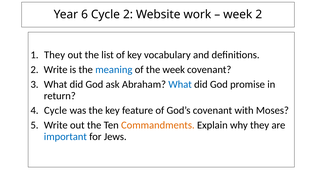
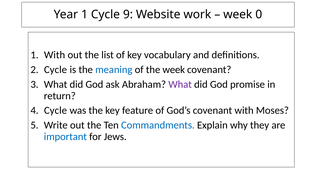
Year 6: 6 -> 1 (85, 15)
Cycle 2: 2 -> 9 (128, 15)
week 2: 2 -> 0 (259, 15)
1 They: They -> With (55, 55)
Write: Write -> Cycle (56, 70)
What colour: blue -> purple (180, 84)
Commandments colour: orange -> blue (158, 125)
